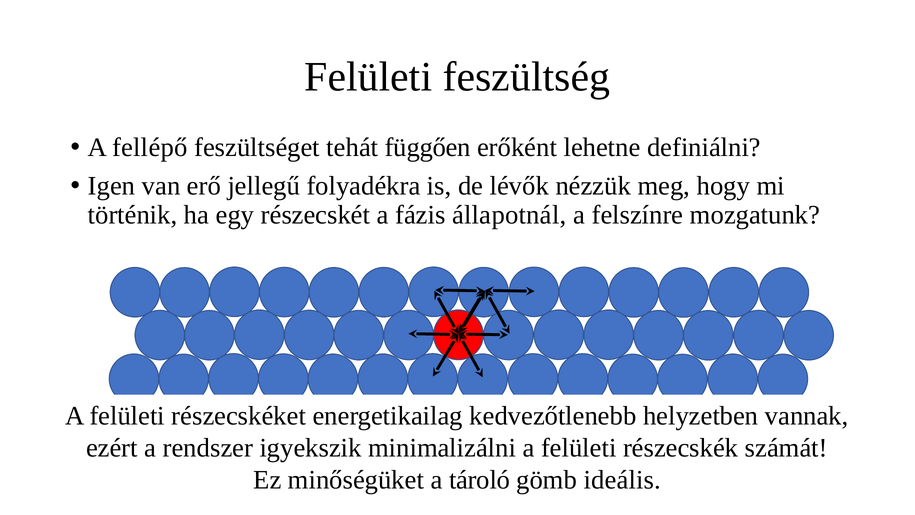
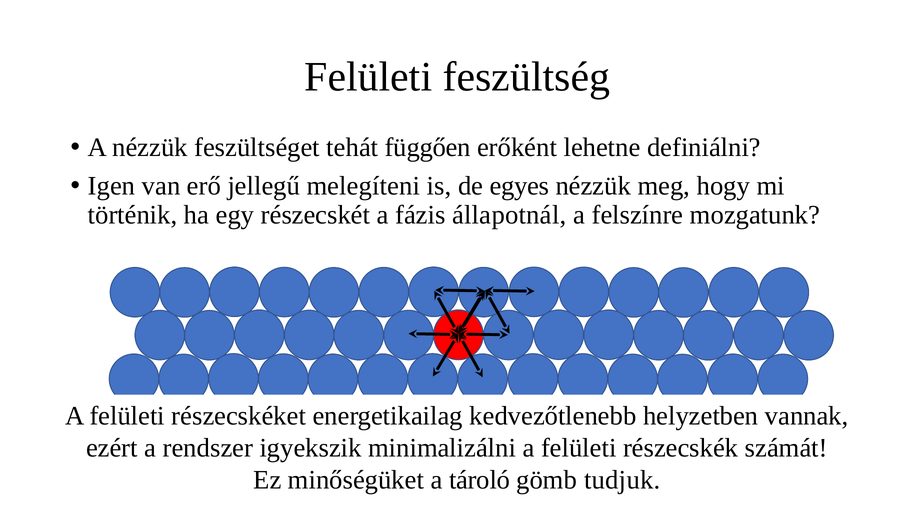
A fellépő: fellépő -> nézzük (150, 147)
folyadékra: folyadékra -> melegíteni (363, 186)
lévők: lévők -> egyes (520, 186)
ideális: ideális -> tudjuk (622, 480)
